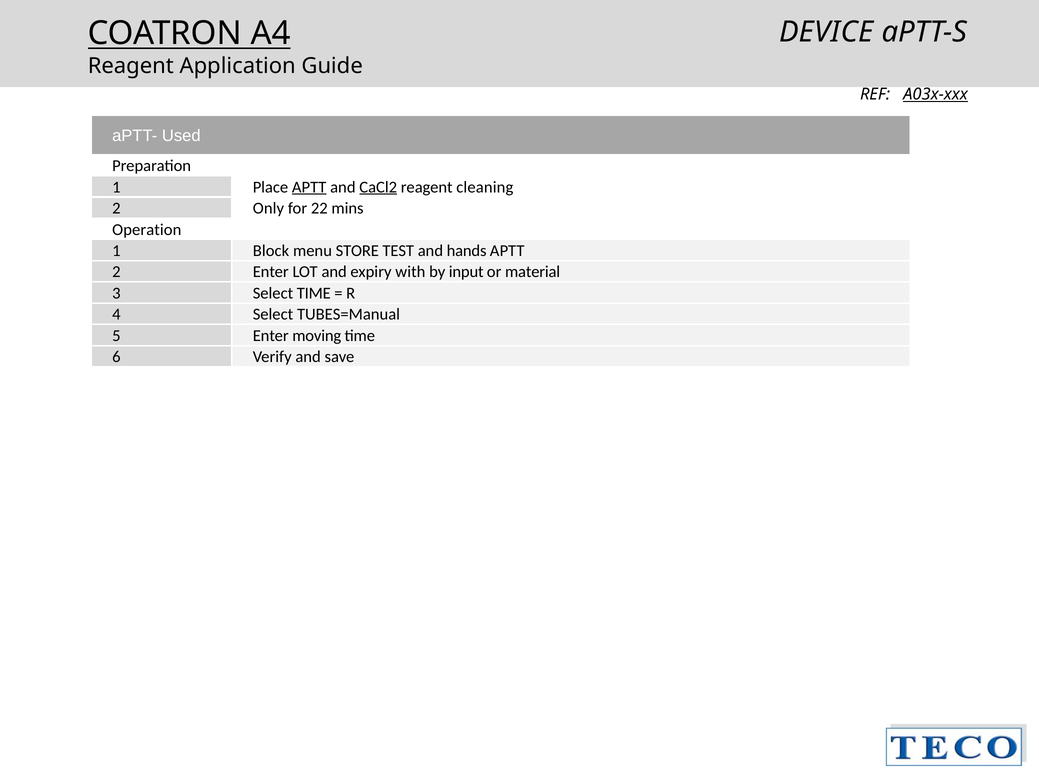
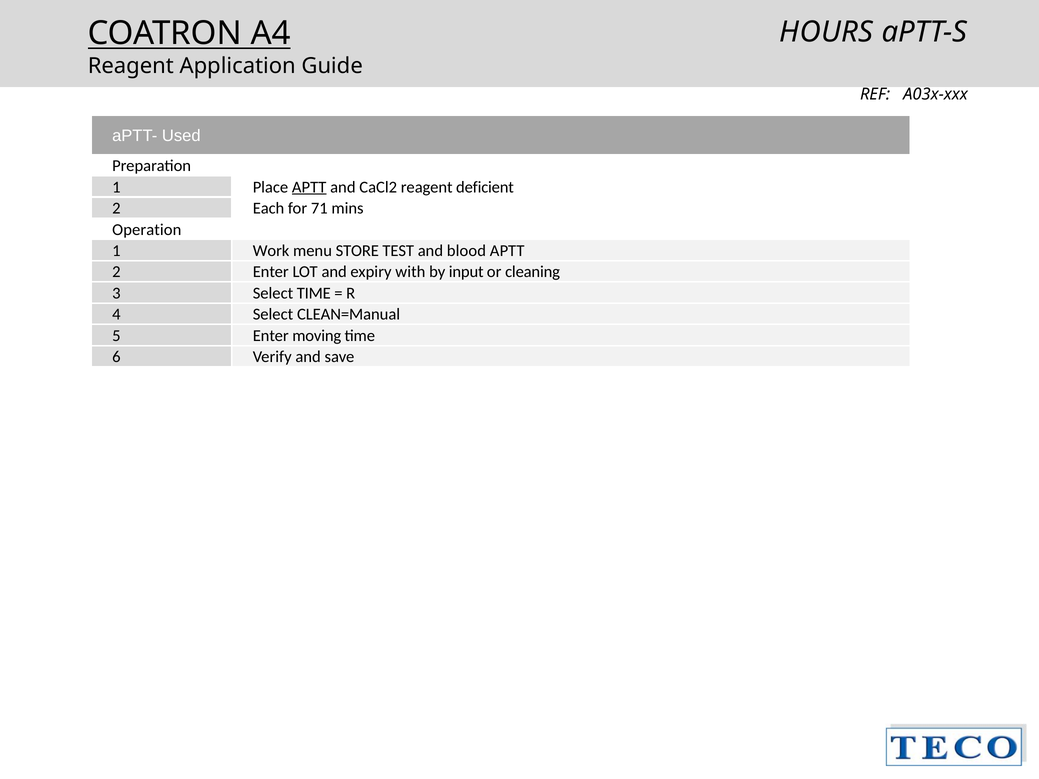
DEVICE: DEVICE -> HOURS (826, 32)
A03x-xxx underline: present -> none (935, 94)
CaCl2 underline: present -> none (378, 187)
cleaning: cleaning -> deficient (485, 187)
Only: Only -> Each (269, 208)
22: 22 -> 71 (319, 208)
Block: Block -> Work (271, 251)
hands: hands -> blood (466, 251)
material: material -> cleaning (533, 272)
TUBES=Manual: TUBES=Manual -> CLEAN=Manual (349, 315)
